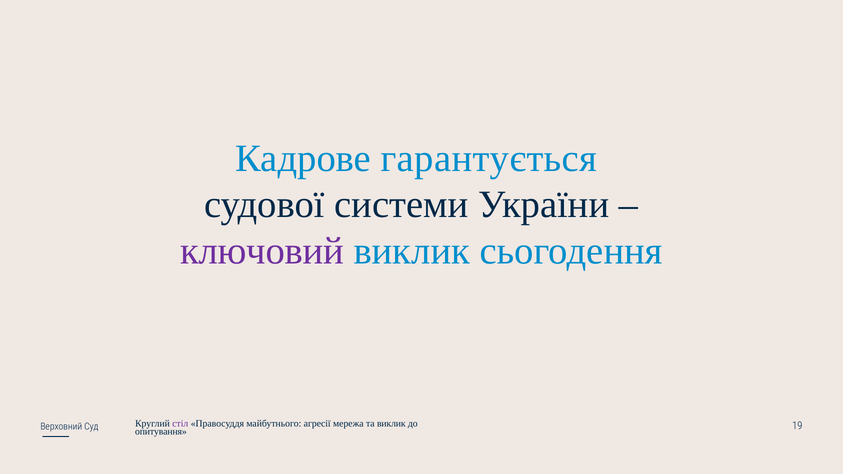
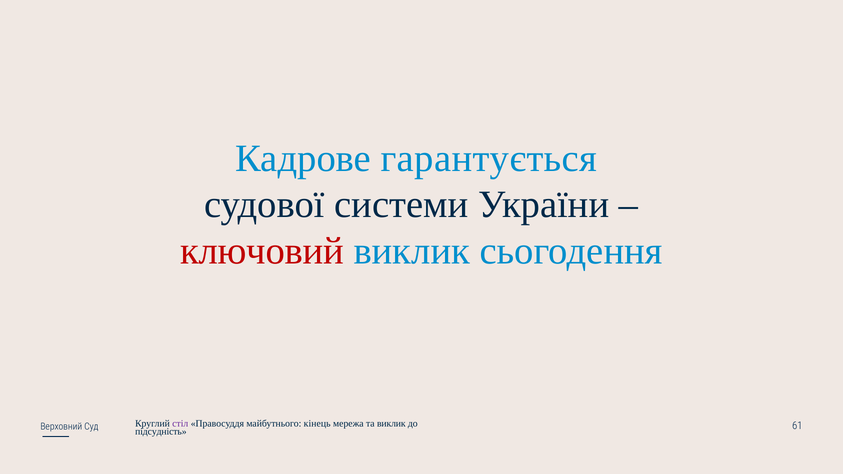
ключовий colour: purple -> red (262, 251)
агресії: агресії -> кінець (317, 424)
19: 19 -> 61 (797, 426)
опитування: опитування -> підсудність (161, 432)
